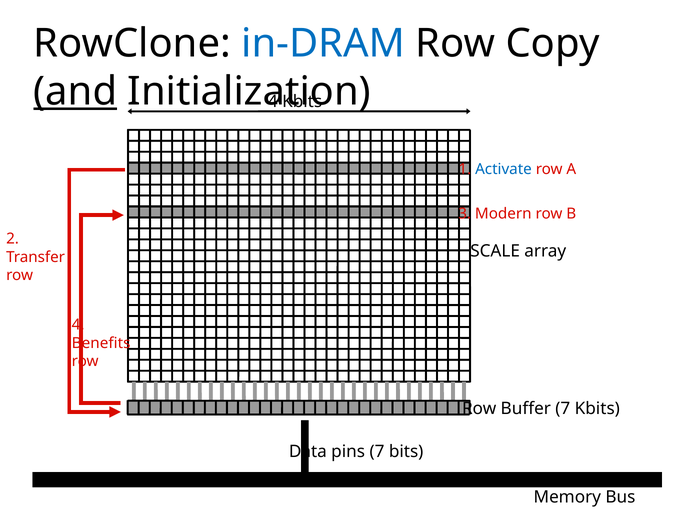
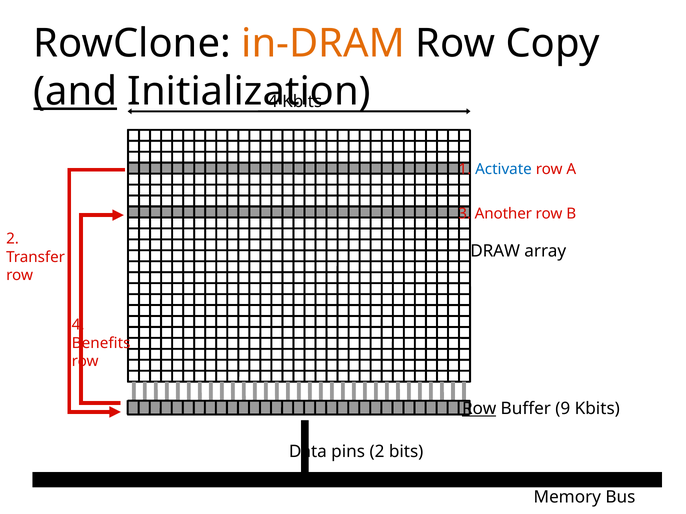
in-DRAM colour: blue -> orange (323, 44)
Modern: Modern -> Another (503, 214)
SCALE: SCALE -> DRAW (495, 251)
Row underline: none -> present (479, 409)
Buffer 7: 7 -> 9 (563, 409)
pins 7: 7 -> 2 (377, 452)
